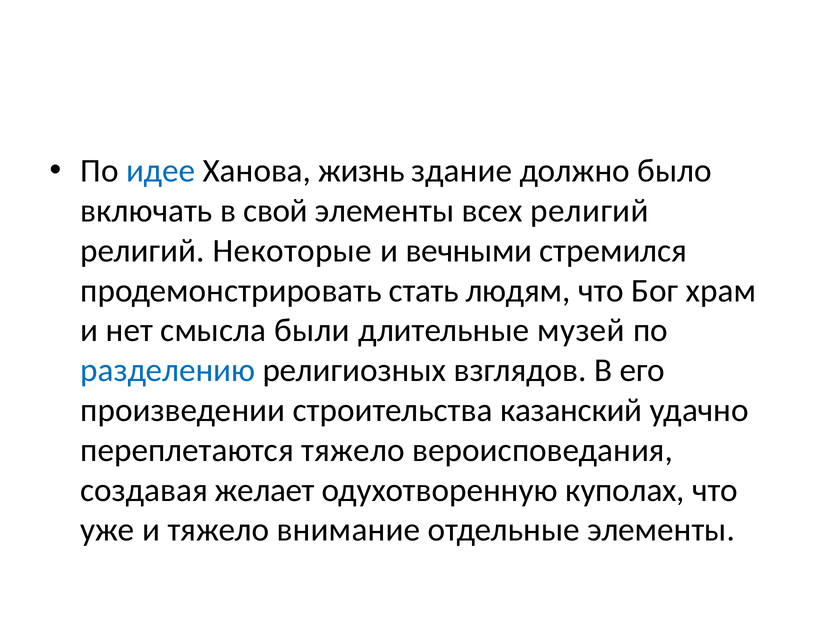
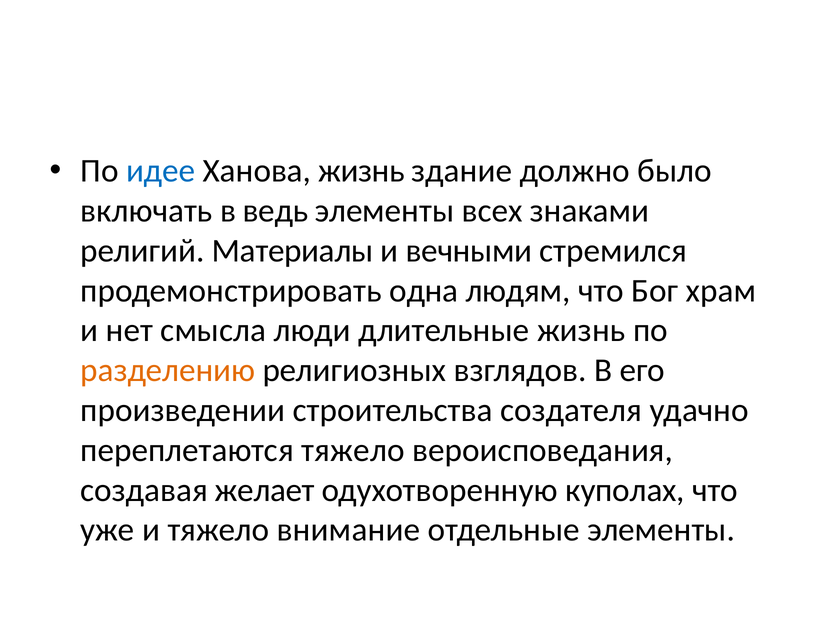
свой: свой -> ведь (276, 211)
всех религий: религий -> знаками (590, 211)
Некоторые: Некоторые -> Материалы (293, 251)
стать: стать -> одна (424, 290)
были: были -> люди (312, 330)
длительные музей: музей -> жизнь (581, 330)
разделению colour: blue -> orange (168, 370)
казанский: казанский -> создателя (571, 410)
